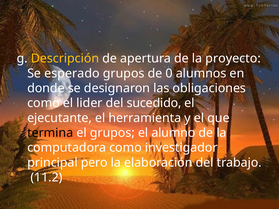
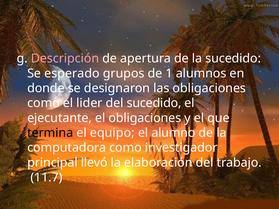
Descripción colour: yellow -> pink (65, 59)
la proyecto: proyecto -> sucedido (233, 59)
0: 0 -> 1 (169, 73)
el herramienta: herramienta -> obligaciones (145, 118)
el grupos: grupos -> equipo (112, 133)
pero: pero -> llevó (94, 163)
11.2: 11.2 -> 11.7 (46, 178)
